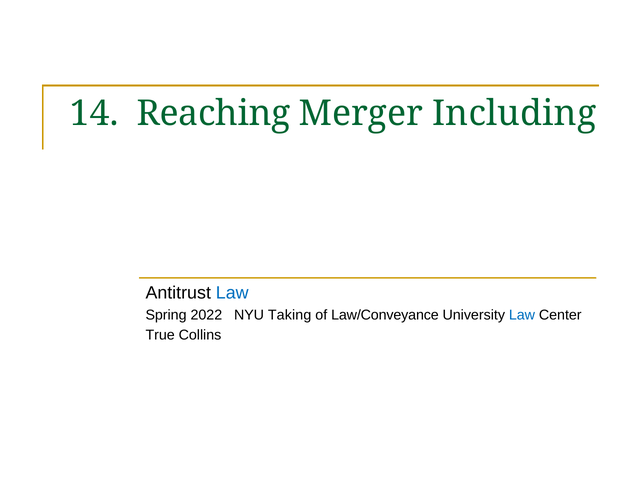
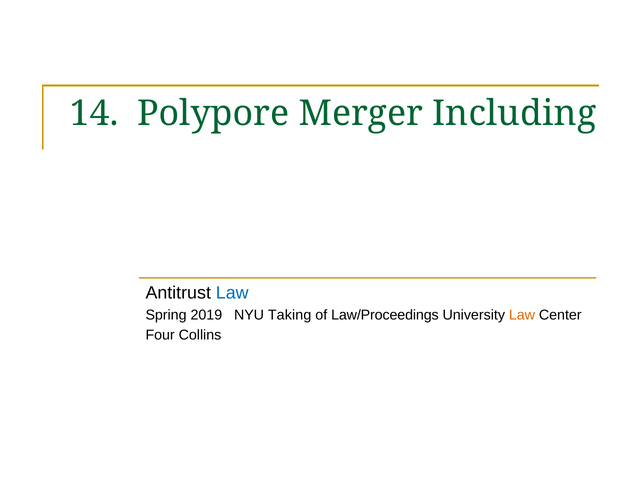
Reaching: Reaching -> Polypore (213, 114)
2022: 2022 -> 2019 (206, 315)
Law/Conveyance: Law/Conveyance -> Law/Proceedings (385, 315)
Law colour: blue -> orange (522, 315)
True: True -> Four (160, 335)
